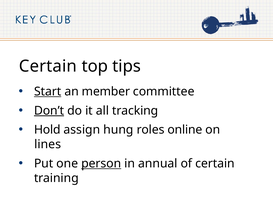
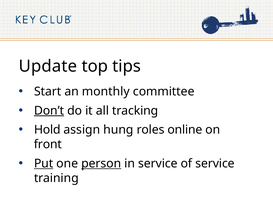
Certain: Certain -> Update (48, 66)
Start underline: present -> none (48, 91)
member: member -> monthly (106, 91)
lines: lines -> front (48, 144)
Put underline: none -> present (44, 163)
in annual: annual -> service (158, 163)
of certain: certain -> service (215, 163)
